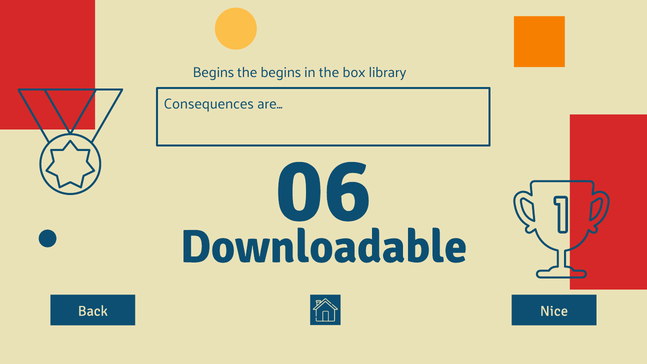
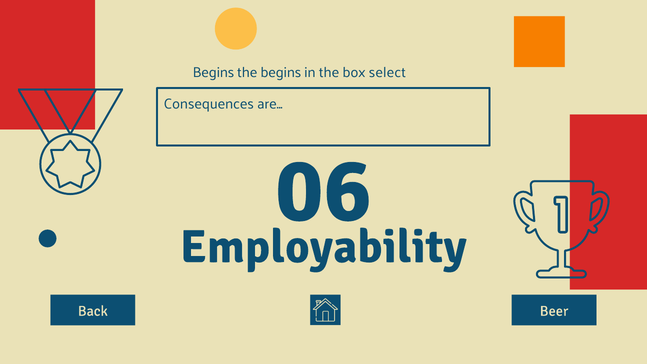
library: library -> select (387, 73)
Downloadable: Downloadable -> Employability (323, 247)
Nice: Nice -> Beer (554, 311)
